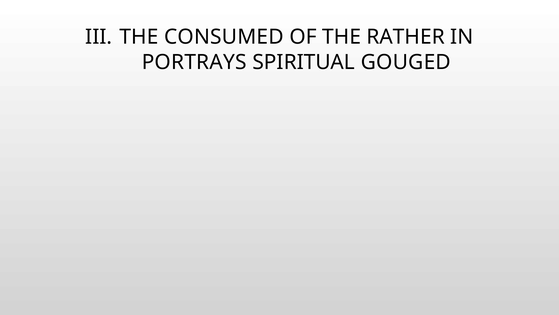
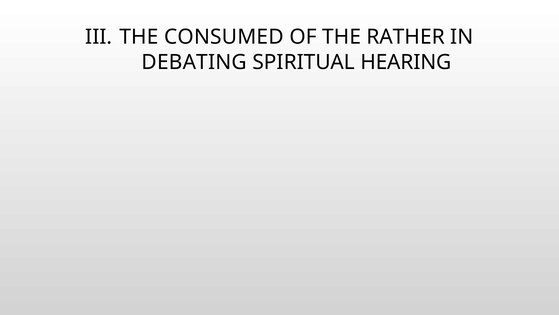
PORTRAYS: PORTRAYS -> DEBATING (194, 62)
GOUGED: GOUGED -> HEARING (406, 62)
